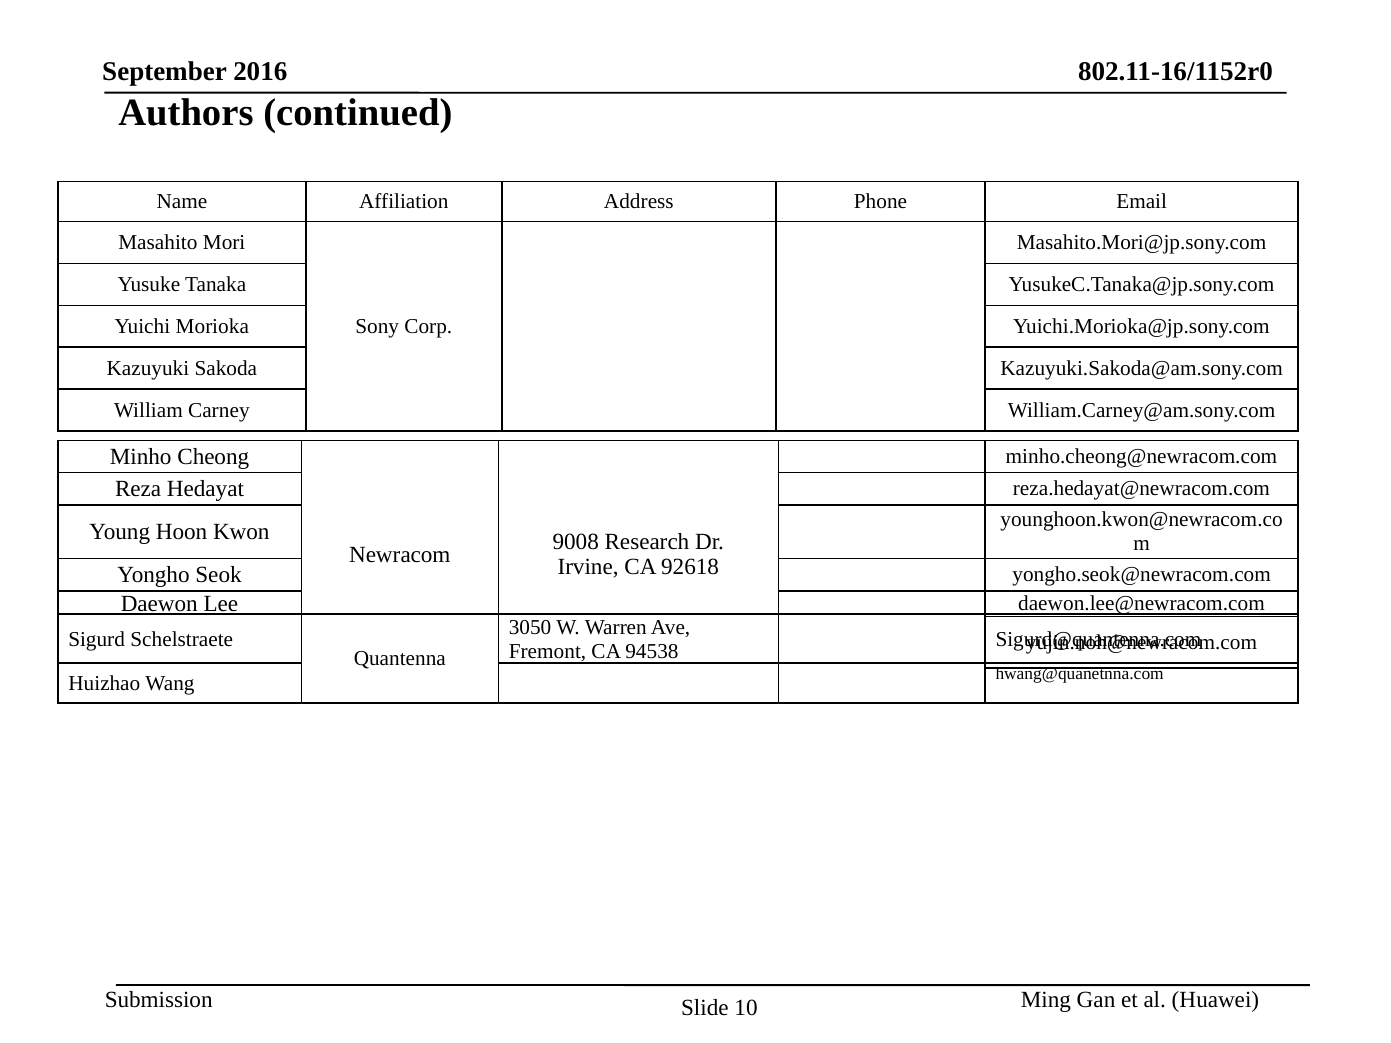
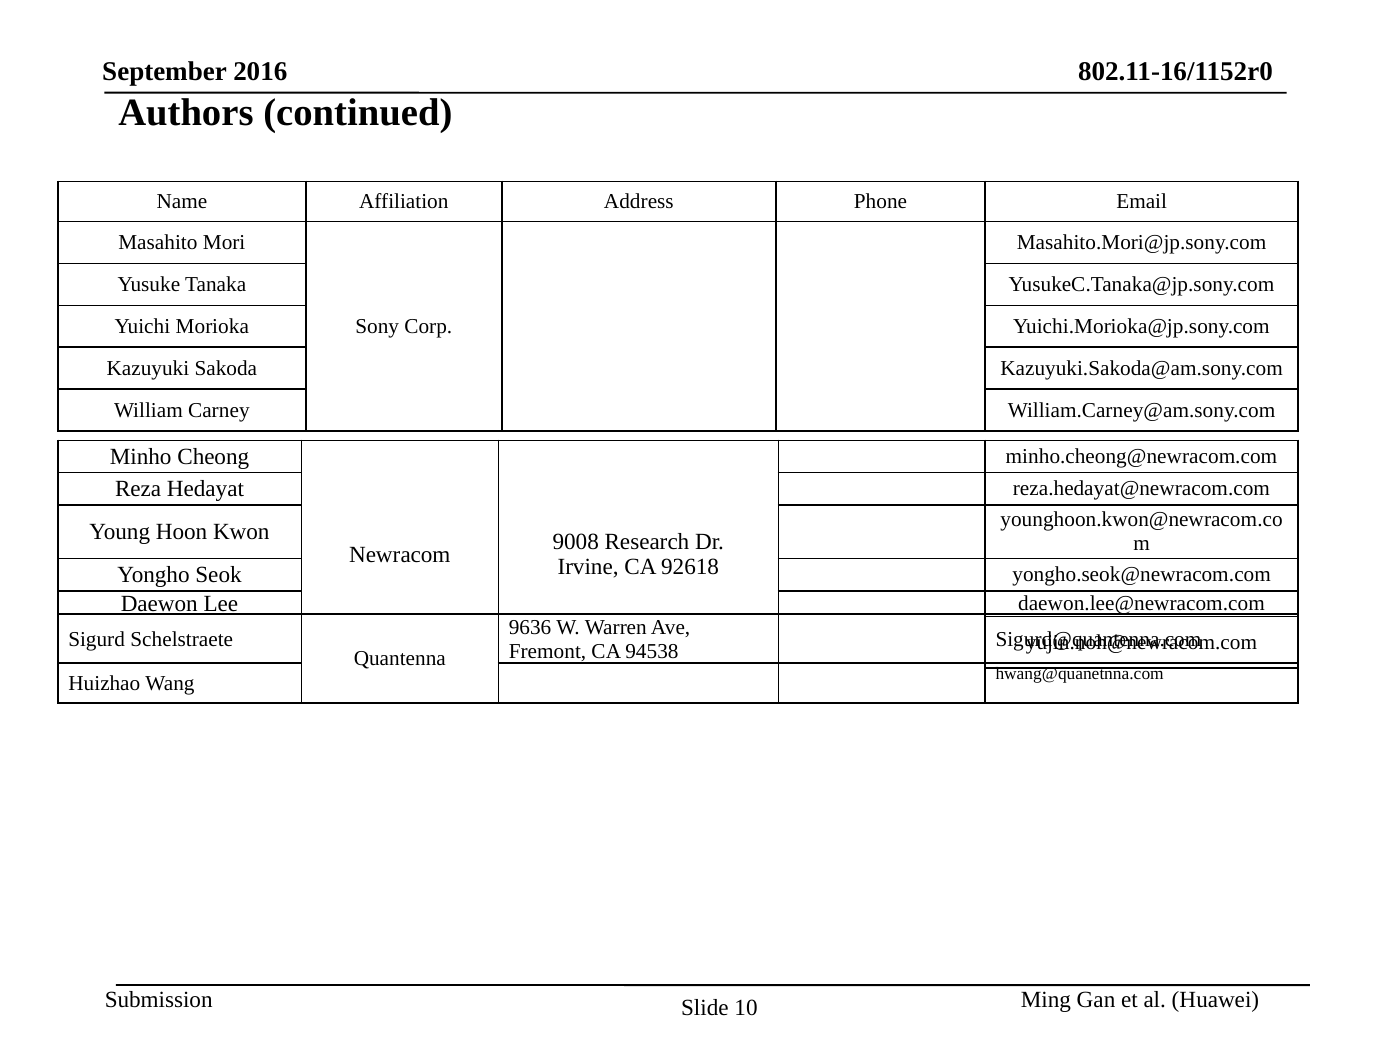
3050: 3050 -> 9636 (530, 628)
